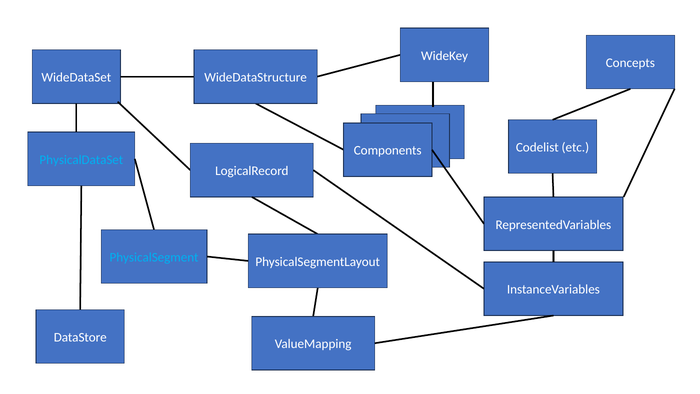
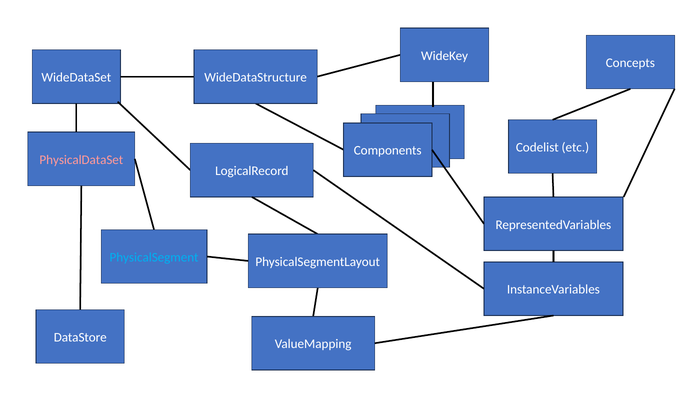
PhysicalDataSet colour: light blue -> pink (81, 160)
